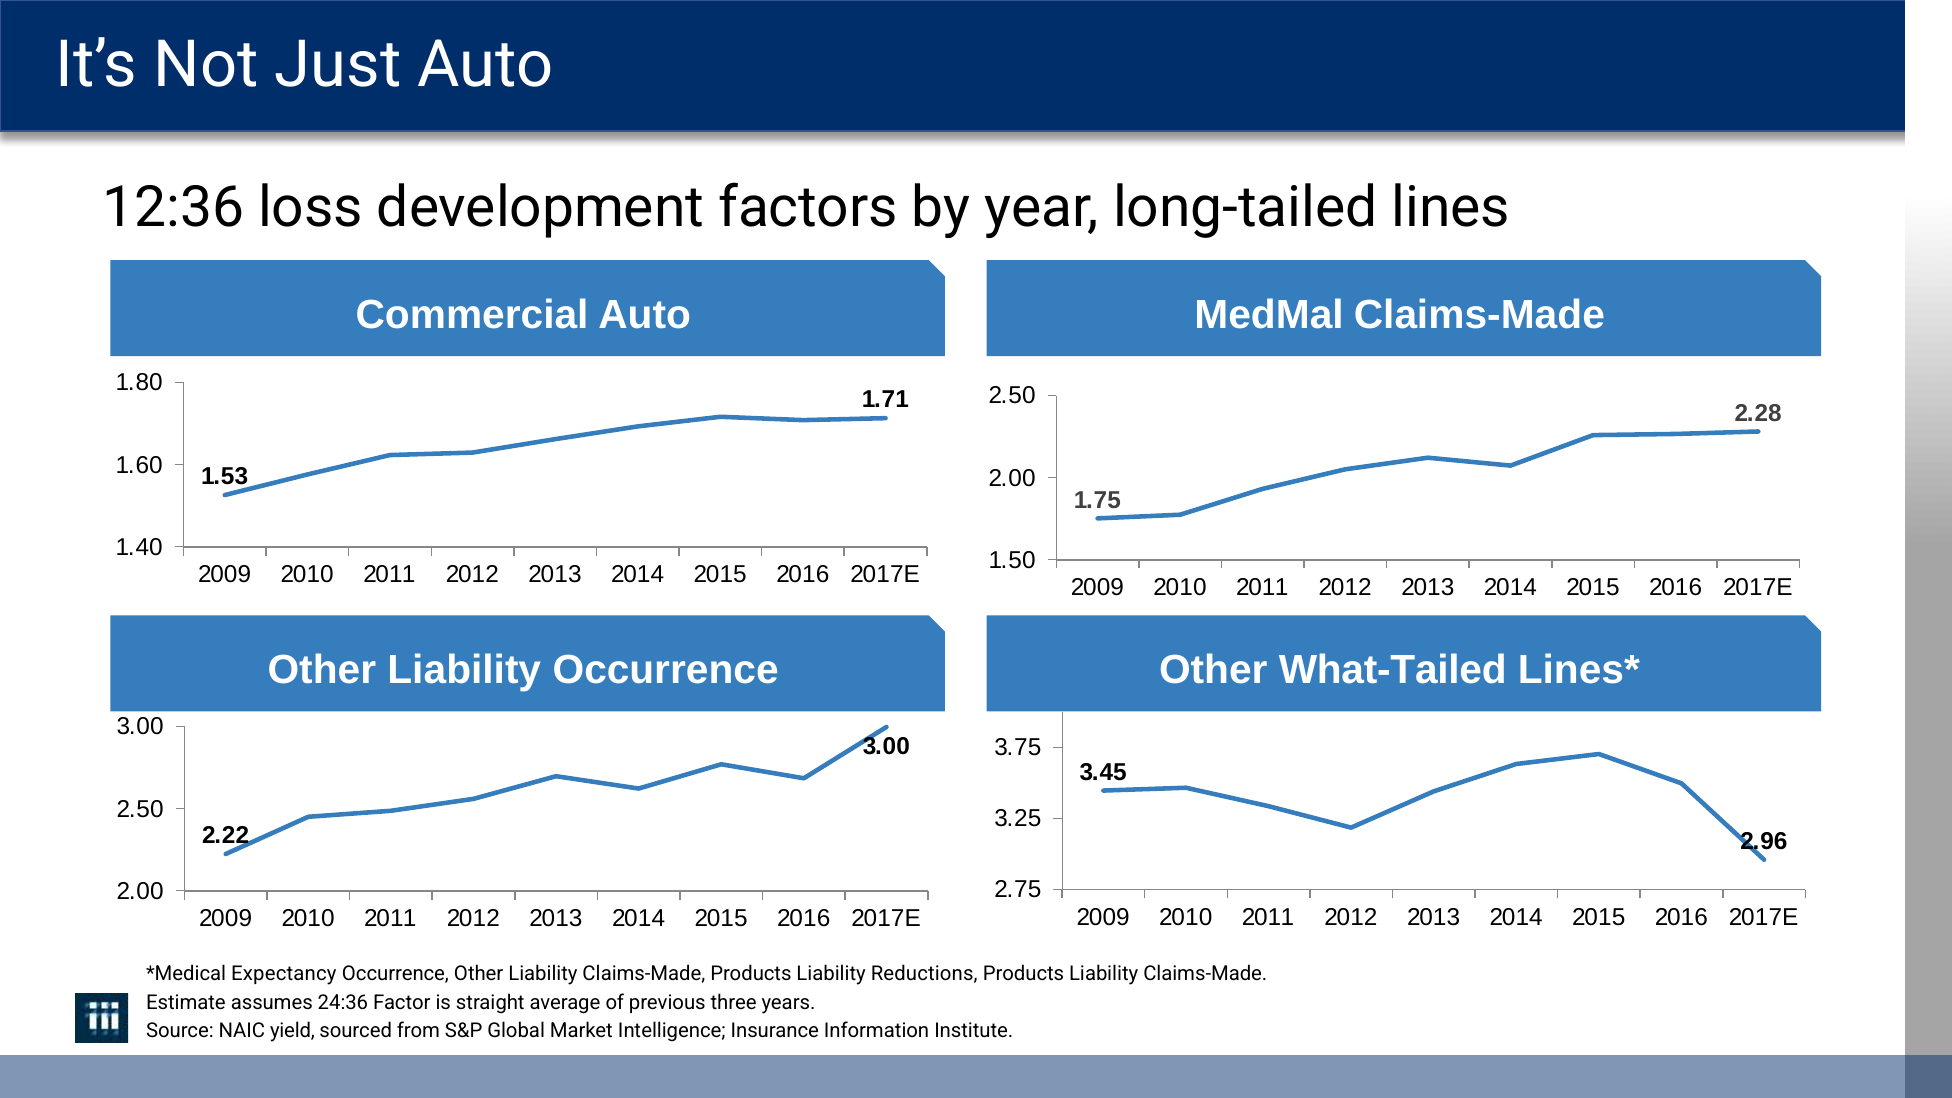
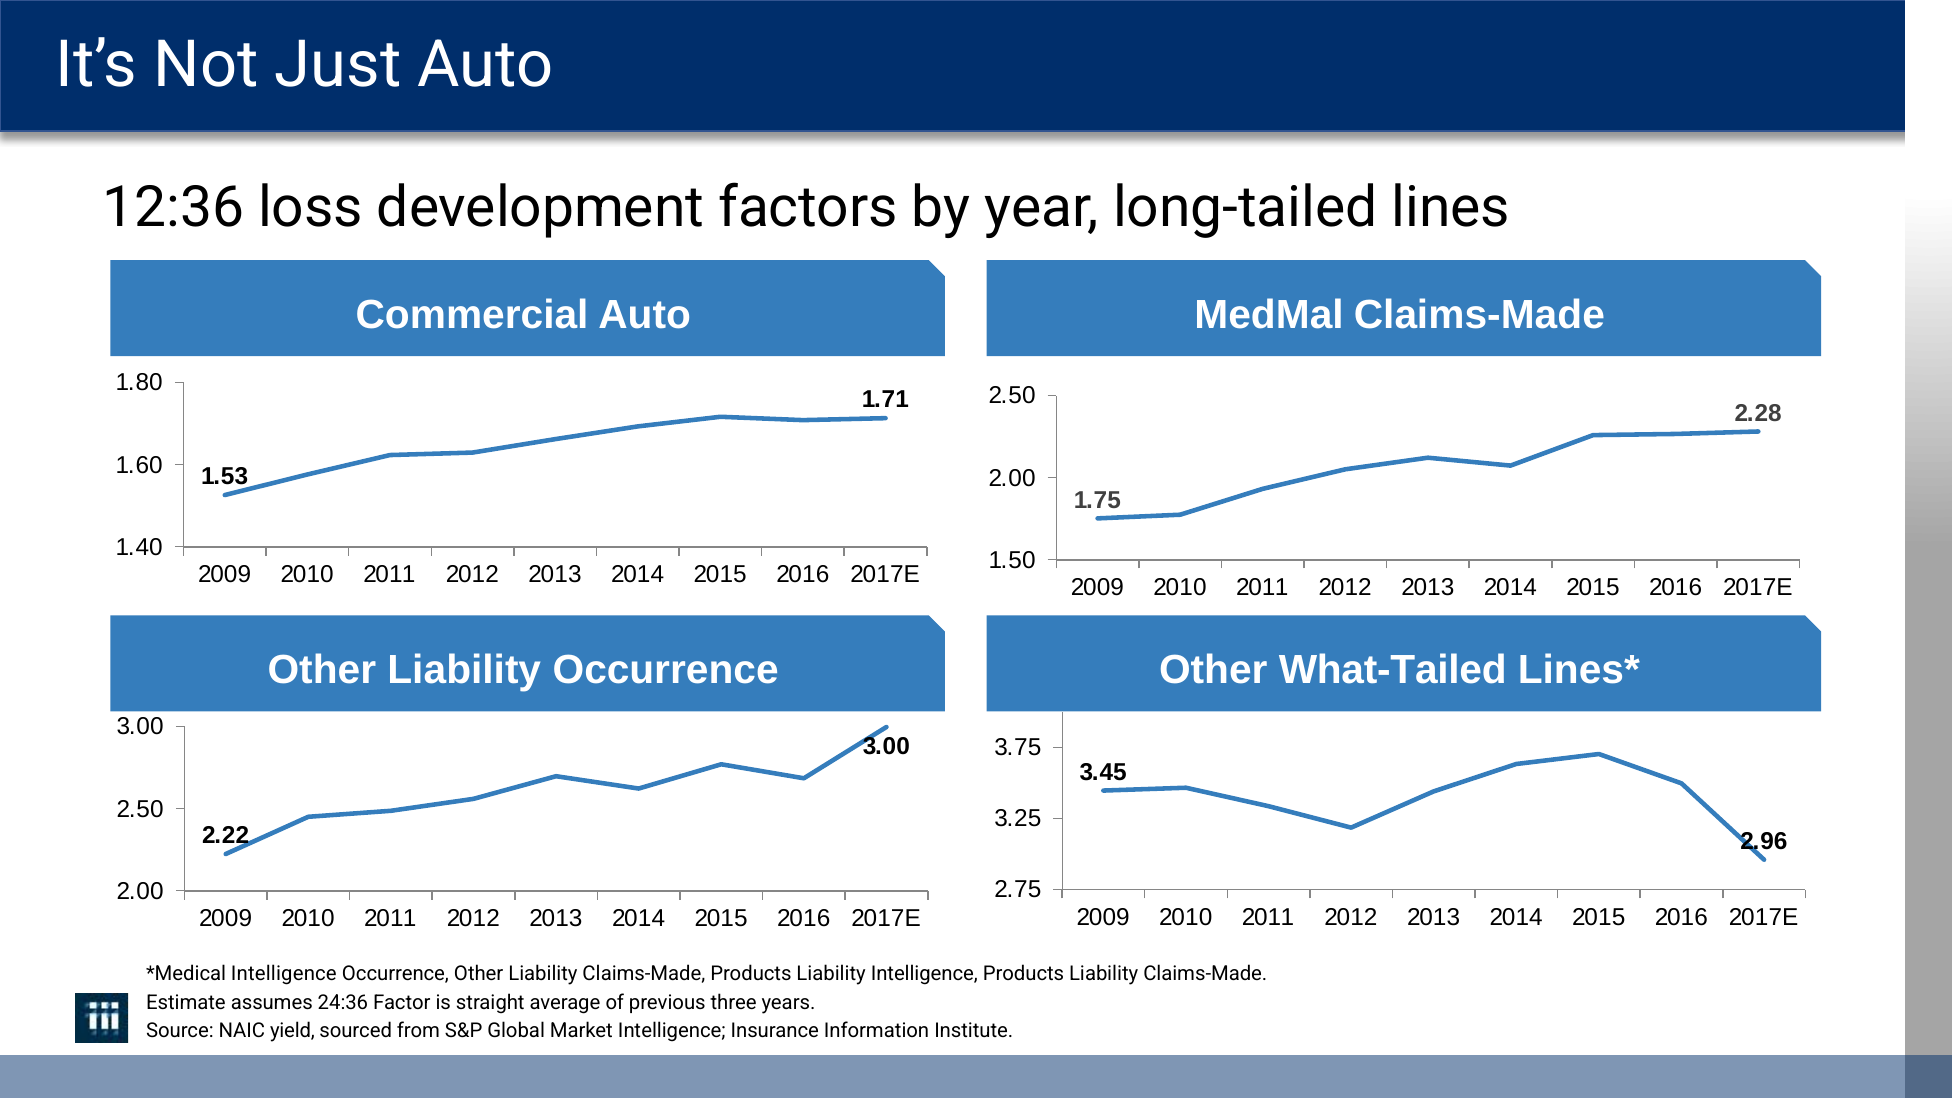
Expectancy: Expectancy -> Intelligence (284, 974)
Liability Reductions: Reductions -> Intelligence (924, 974)
